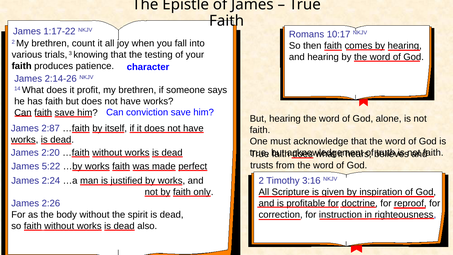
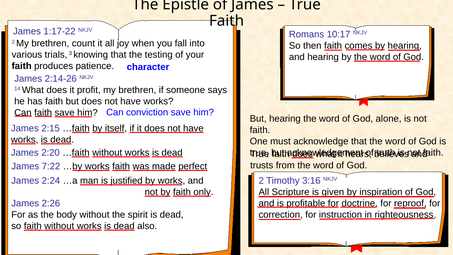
2:87: 2:87 -> 2:15 (51, 128)
5:22: 5:22 -> 7:22 (51, 166)
